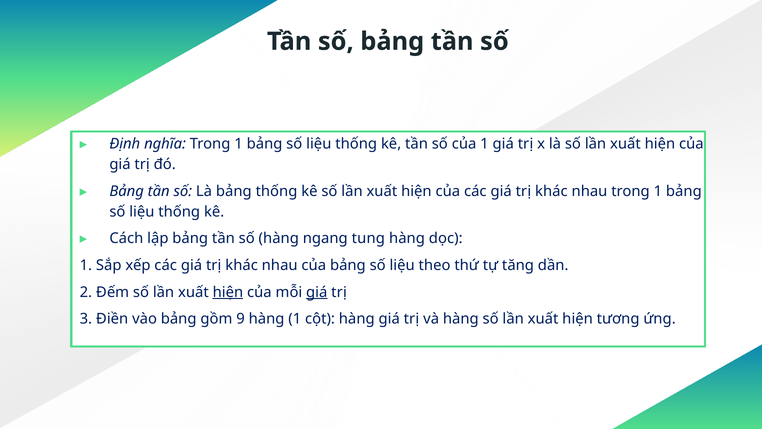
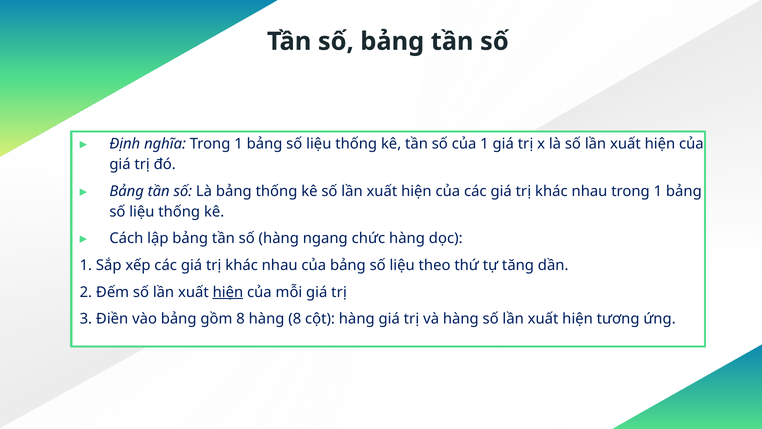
tung: tung -> chức (368, 238)
giá underline: present -> none (317, 292)
gồm 9: 9 -> 8 (241, 319)
hàng 1: 1 -> 8 (295, 319)
